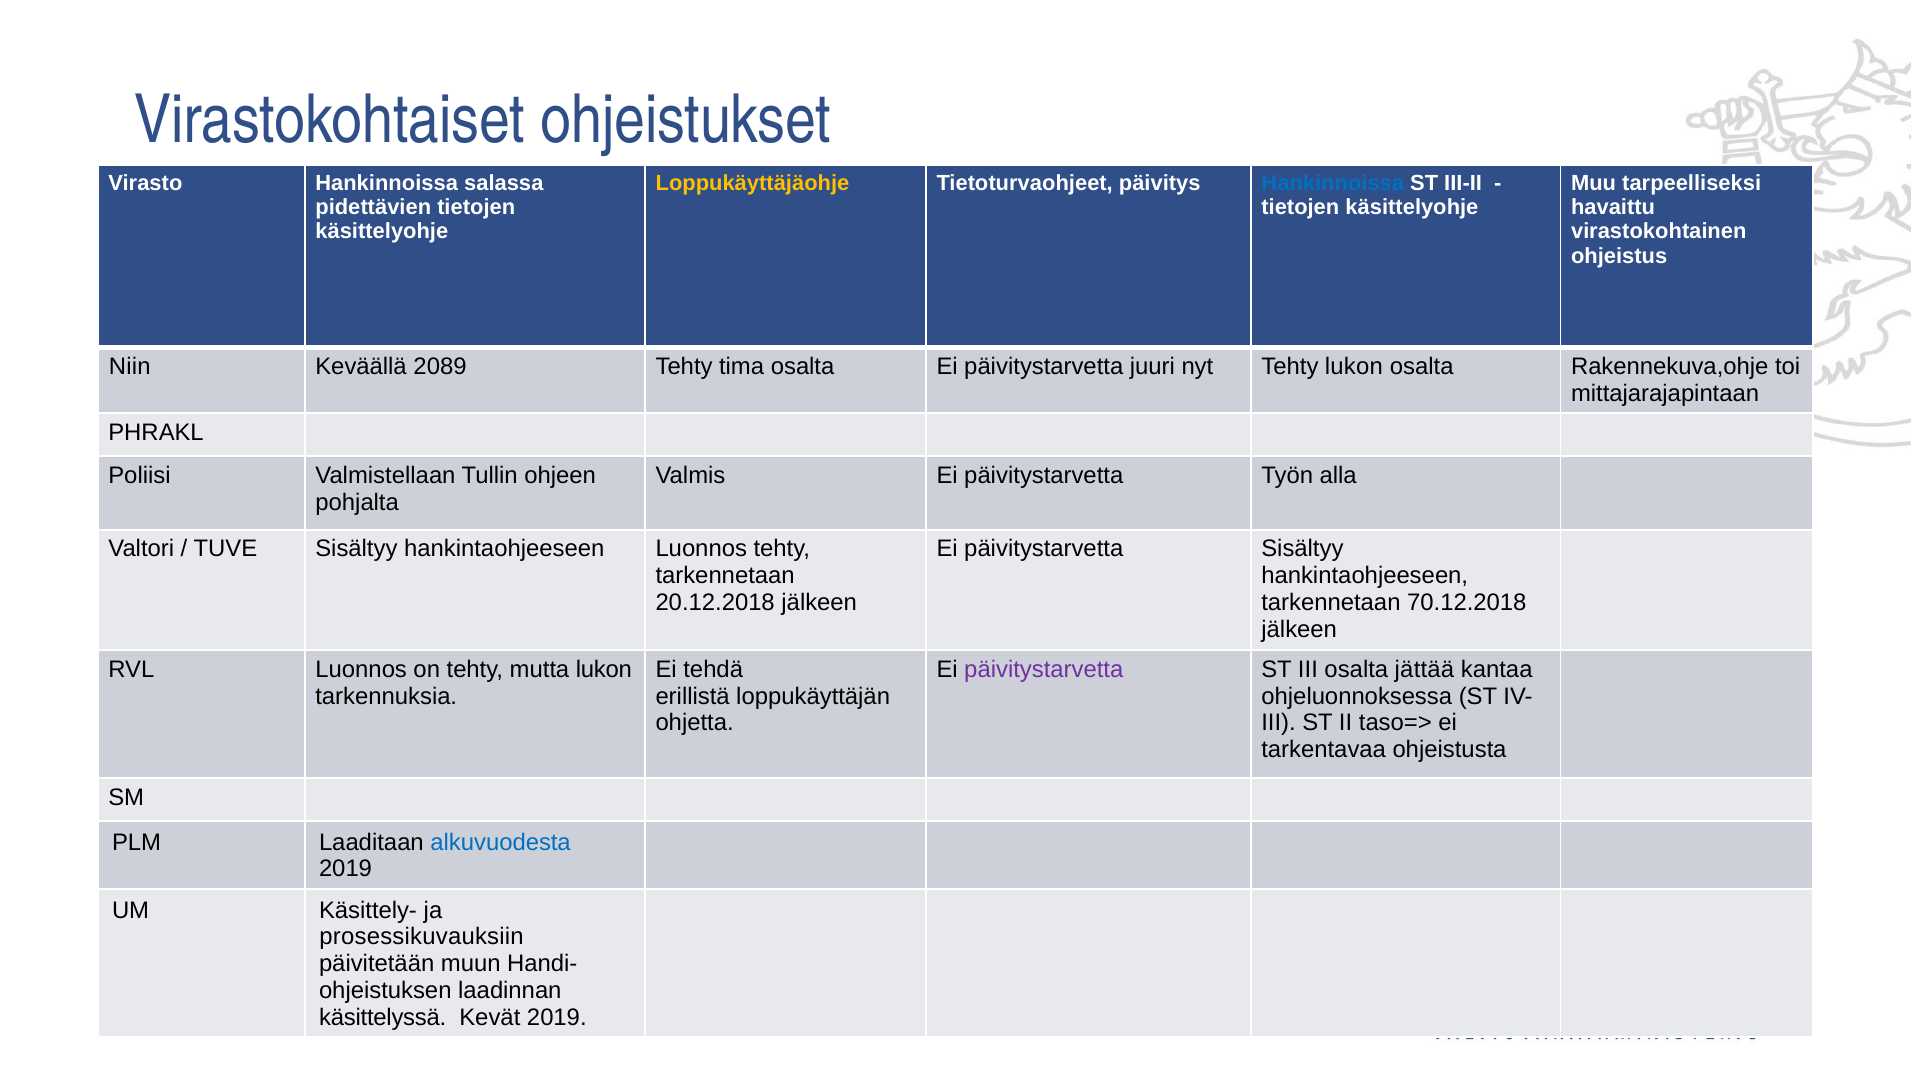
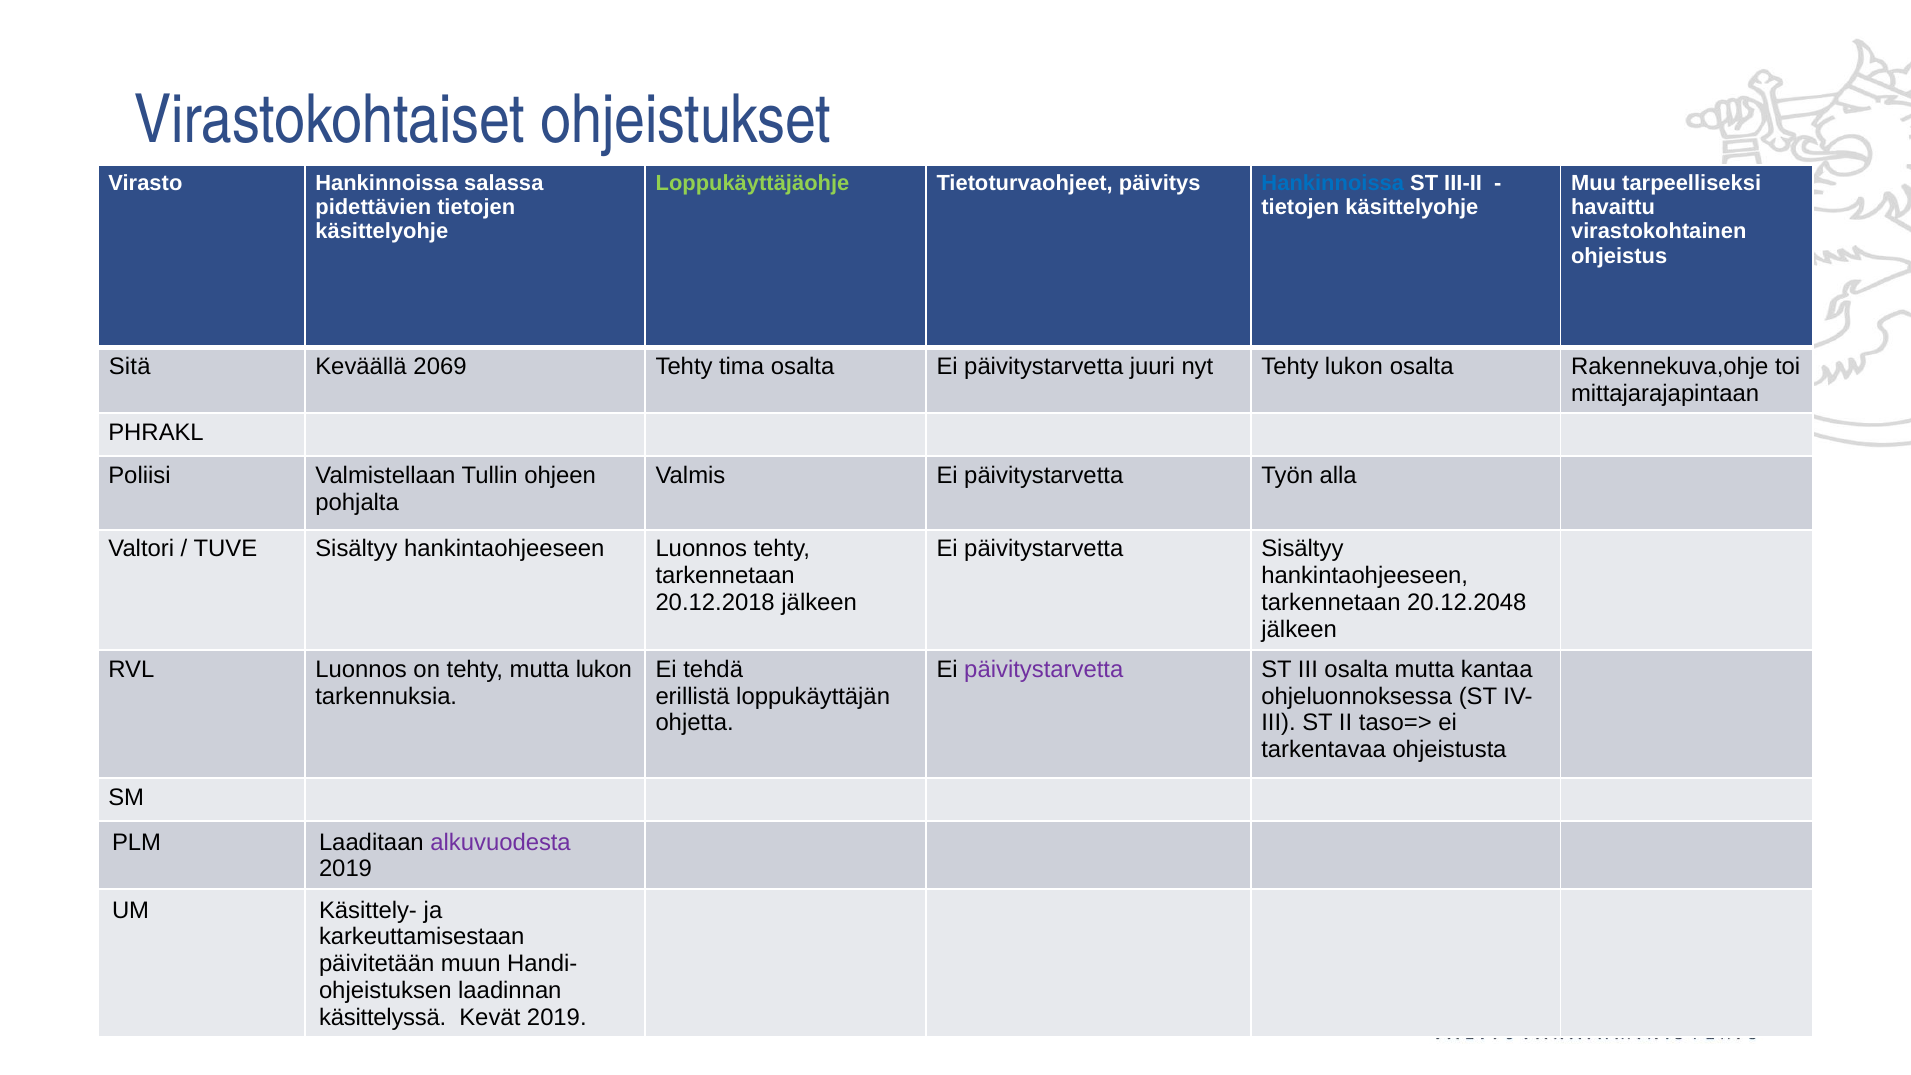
Loppukäyttäjäohje colour: yellow -> light green (752, 183)
Niin: Niin -> Sitä (130, 367)
2089: 2089 -> 2069 (440, 367)
70.12.2018: 70.12.2018 -> 20.12.2048 (1467, 602)
osalta jättää: jättää -> mutta (1425, 669)
alkuvuodesta colour: blue -> purple (501, 842)
prosessikuvauksiin: prosessikuvauksiin -> karkeuttamisestaan (422, 937)
